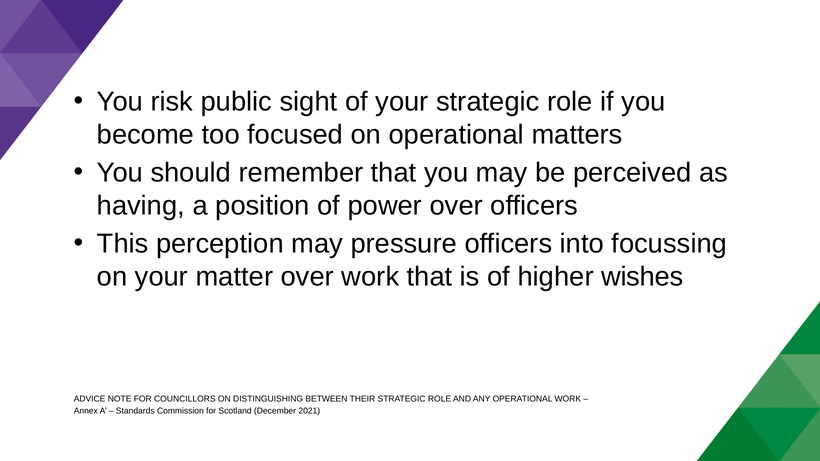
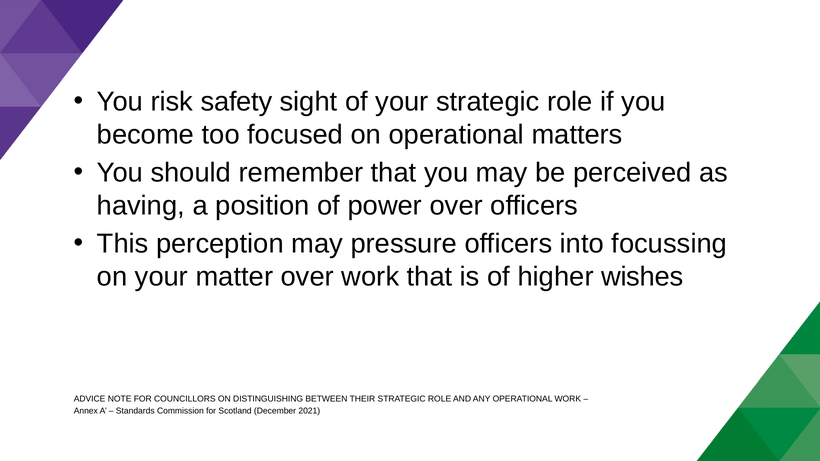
public: public -> safety (237, 102)
